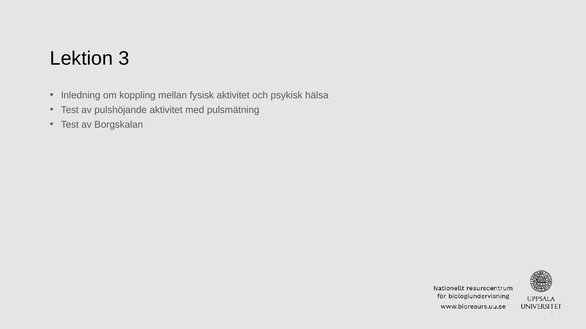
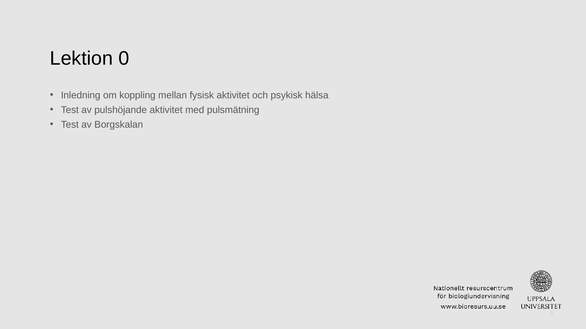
Lektion 3: 3 -> 0 (124, 58)
